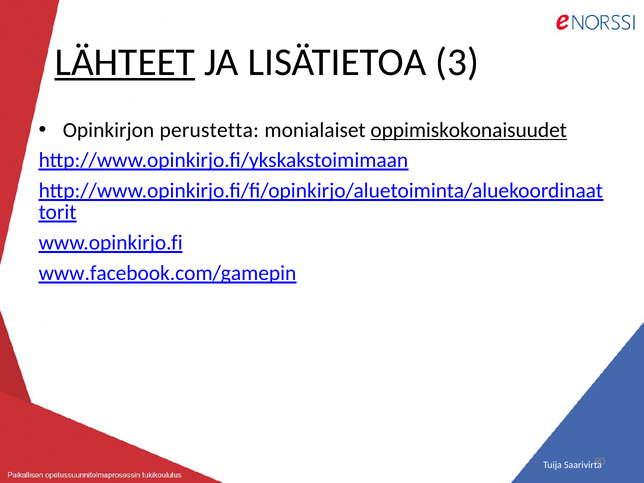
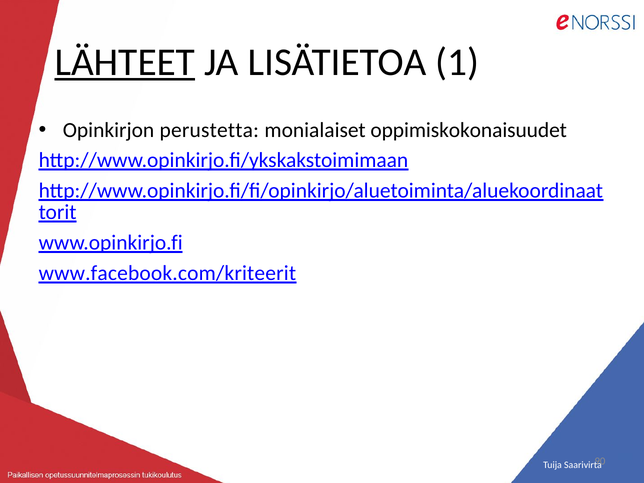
3: 3 -> 1 (457, 62)
oppimiskokonaisuudet underline: present -> none (469, 130)
www.facebook.com/gamepin: www.facebook.com/gamepin -> www.facebook.com/kriteerit (167, 273)
